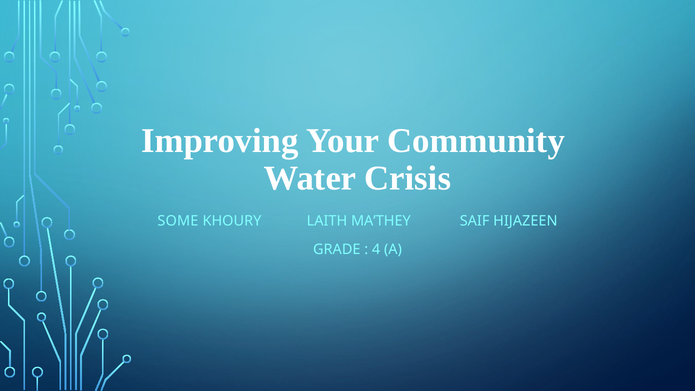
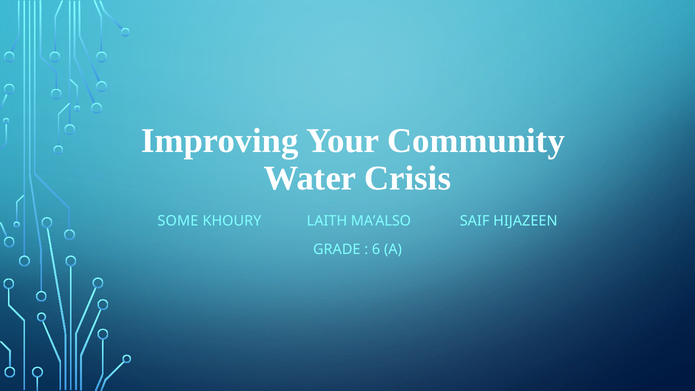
MA’THEY: MA’THEY -> MA’ALSO (381, 221)
4: 4 -> 6 (376, 249)
